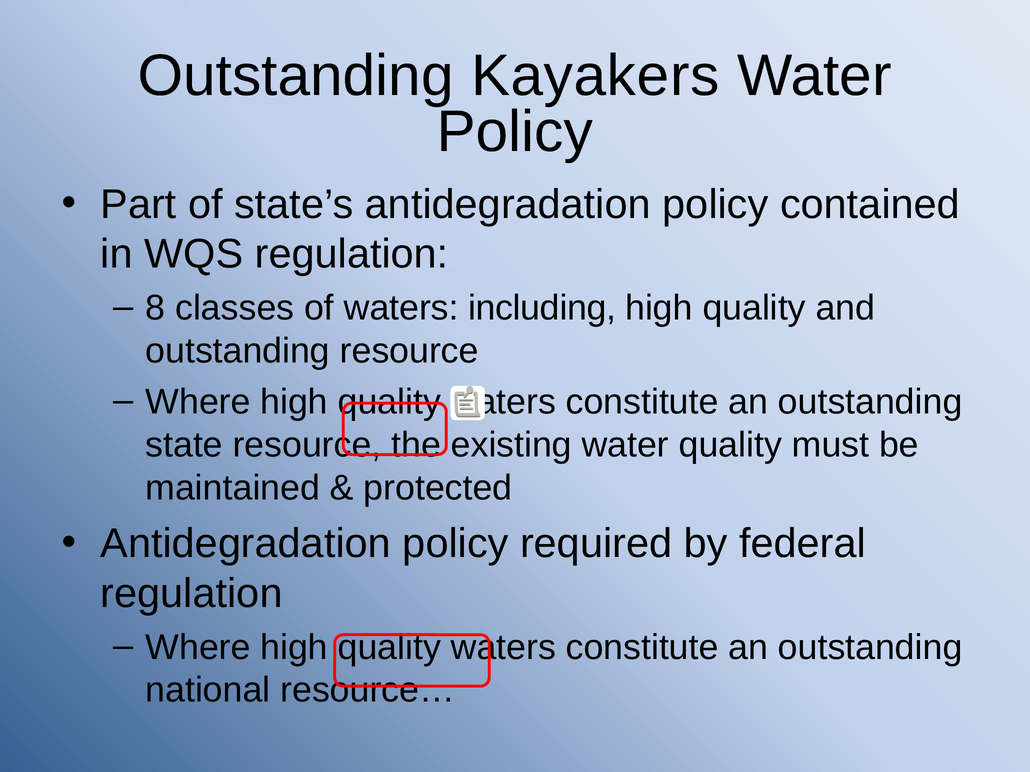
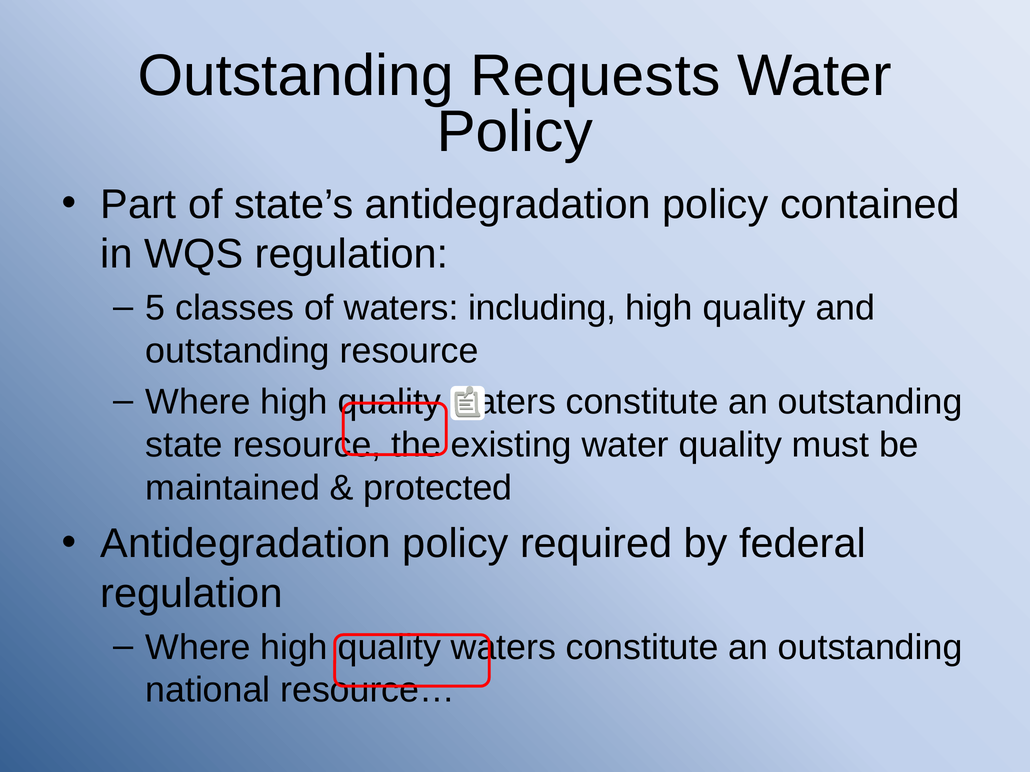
Kayakers: Kayakers -> Requests (595, 76)
8: 8 -> 5 (155, 308)
